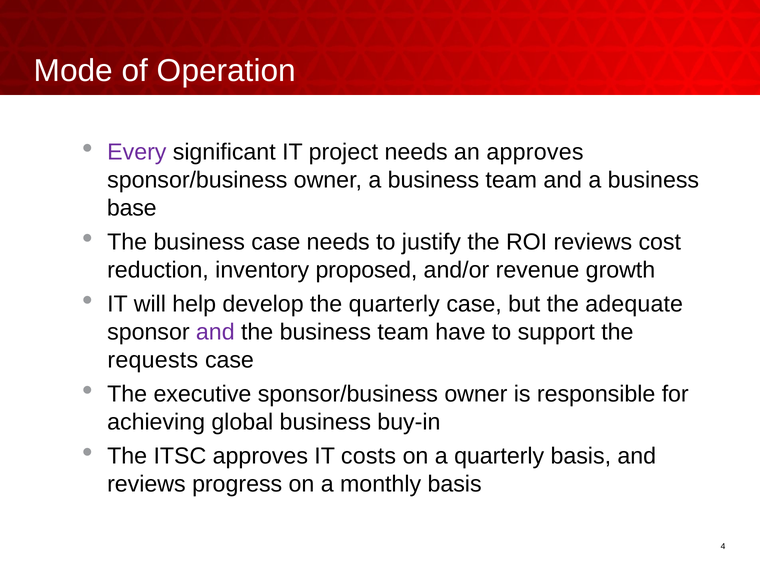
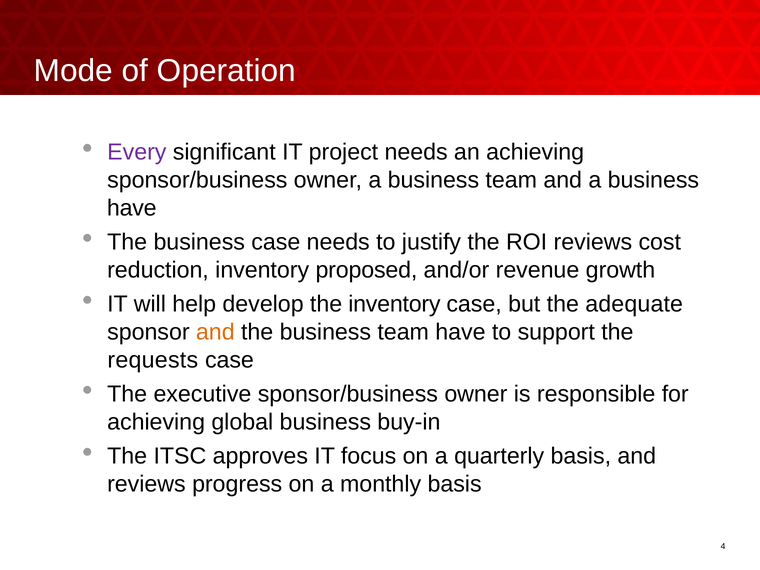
an approves: approves -> achieving (535, 152)
base: base -> have (132, 208)
the quarterly: quarterly -> inventory (394, 304)
and colour: purple -> orange (215, 332)
costs: costs -> focus (369, 456)
